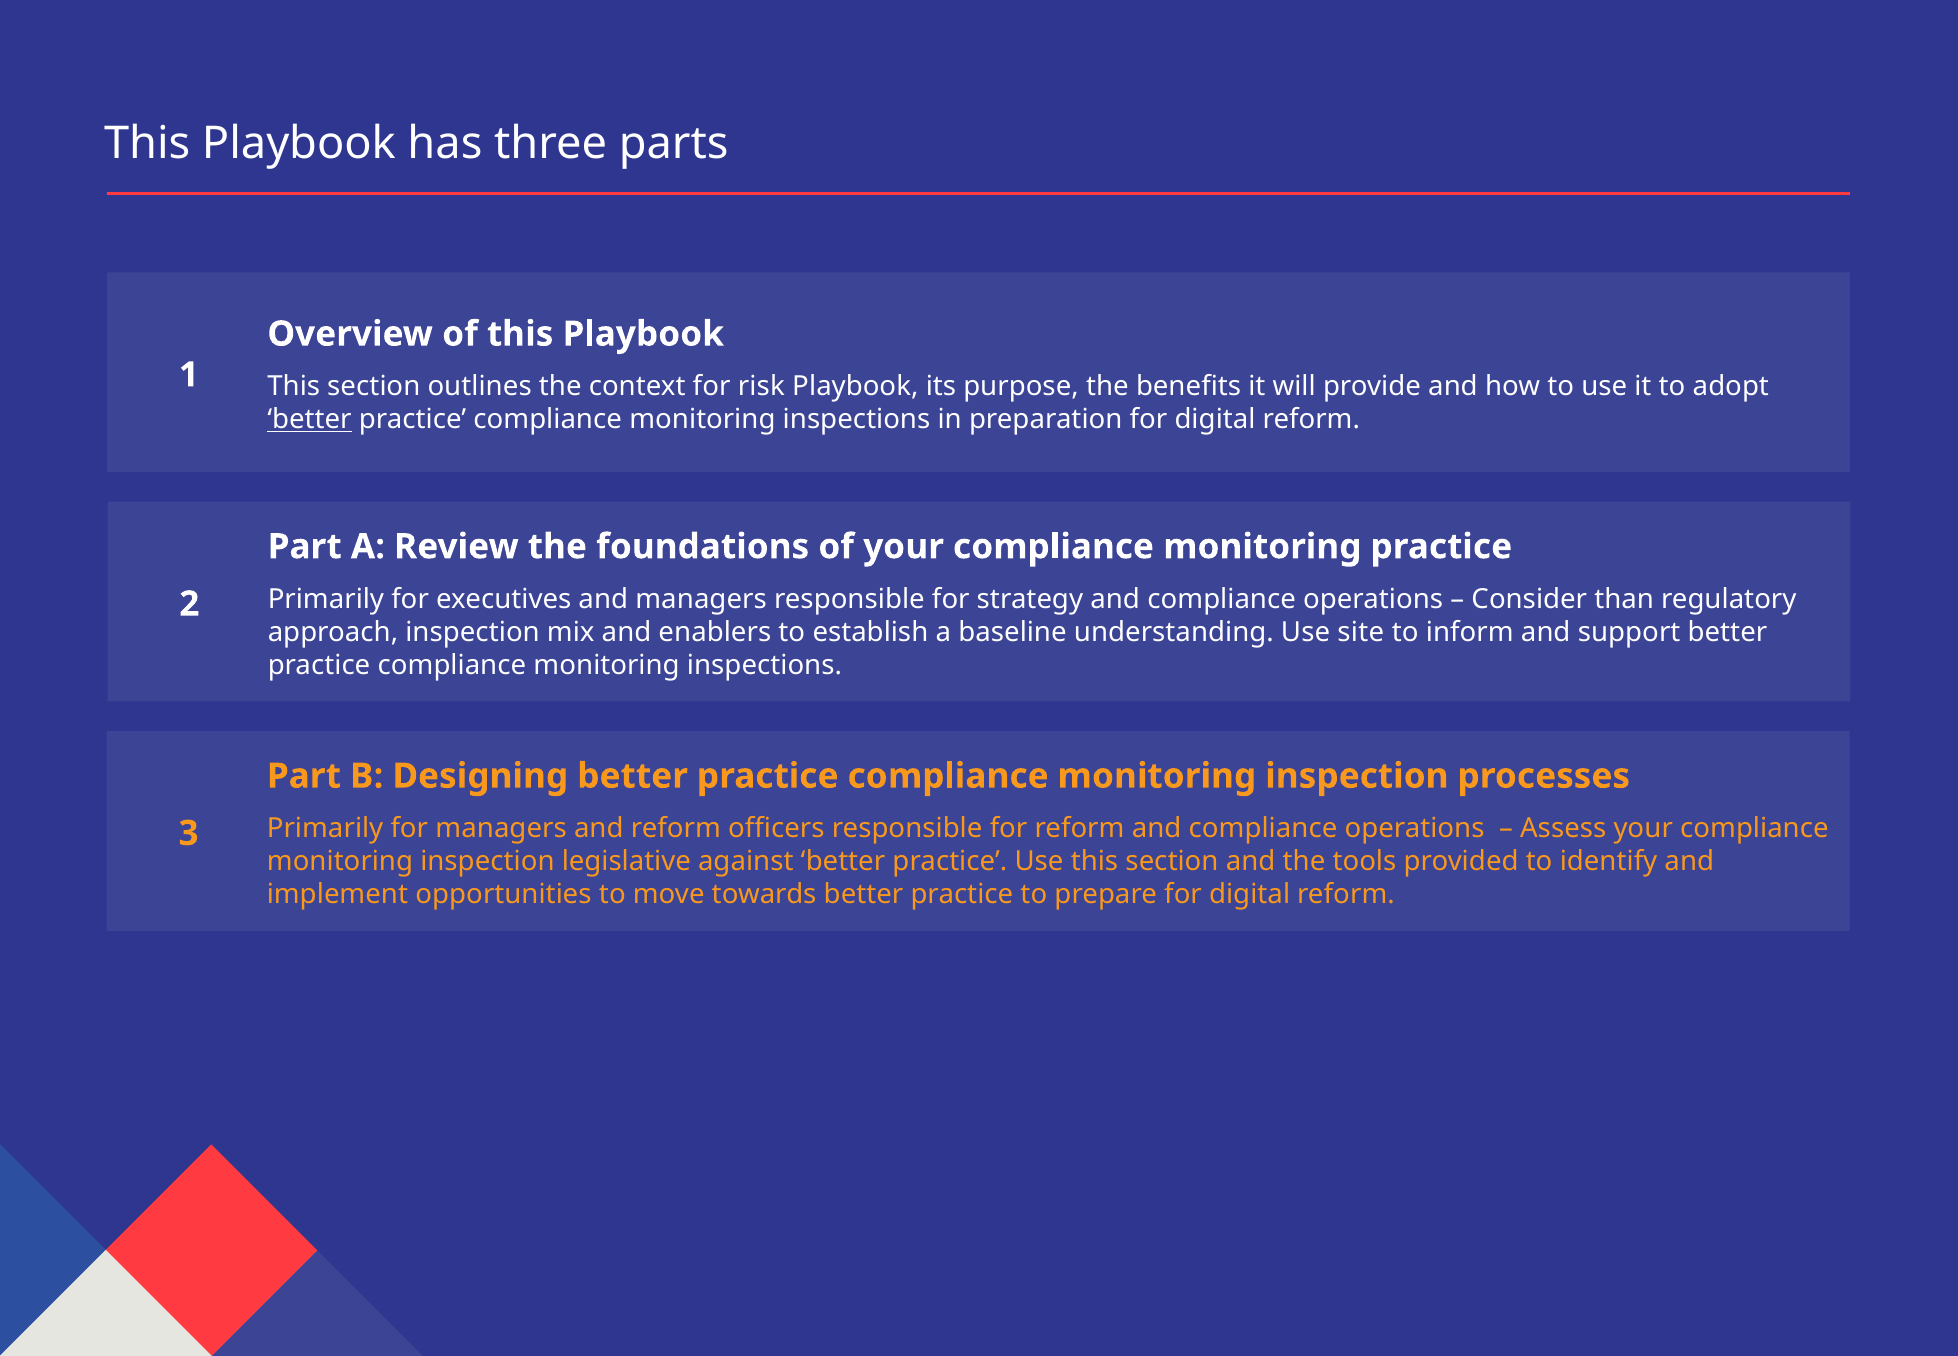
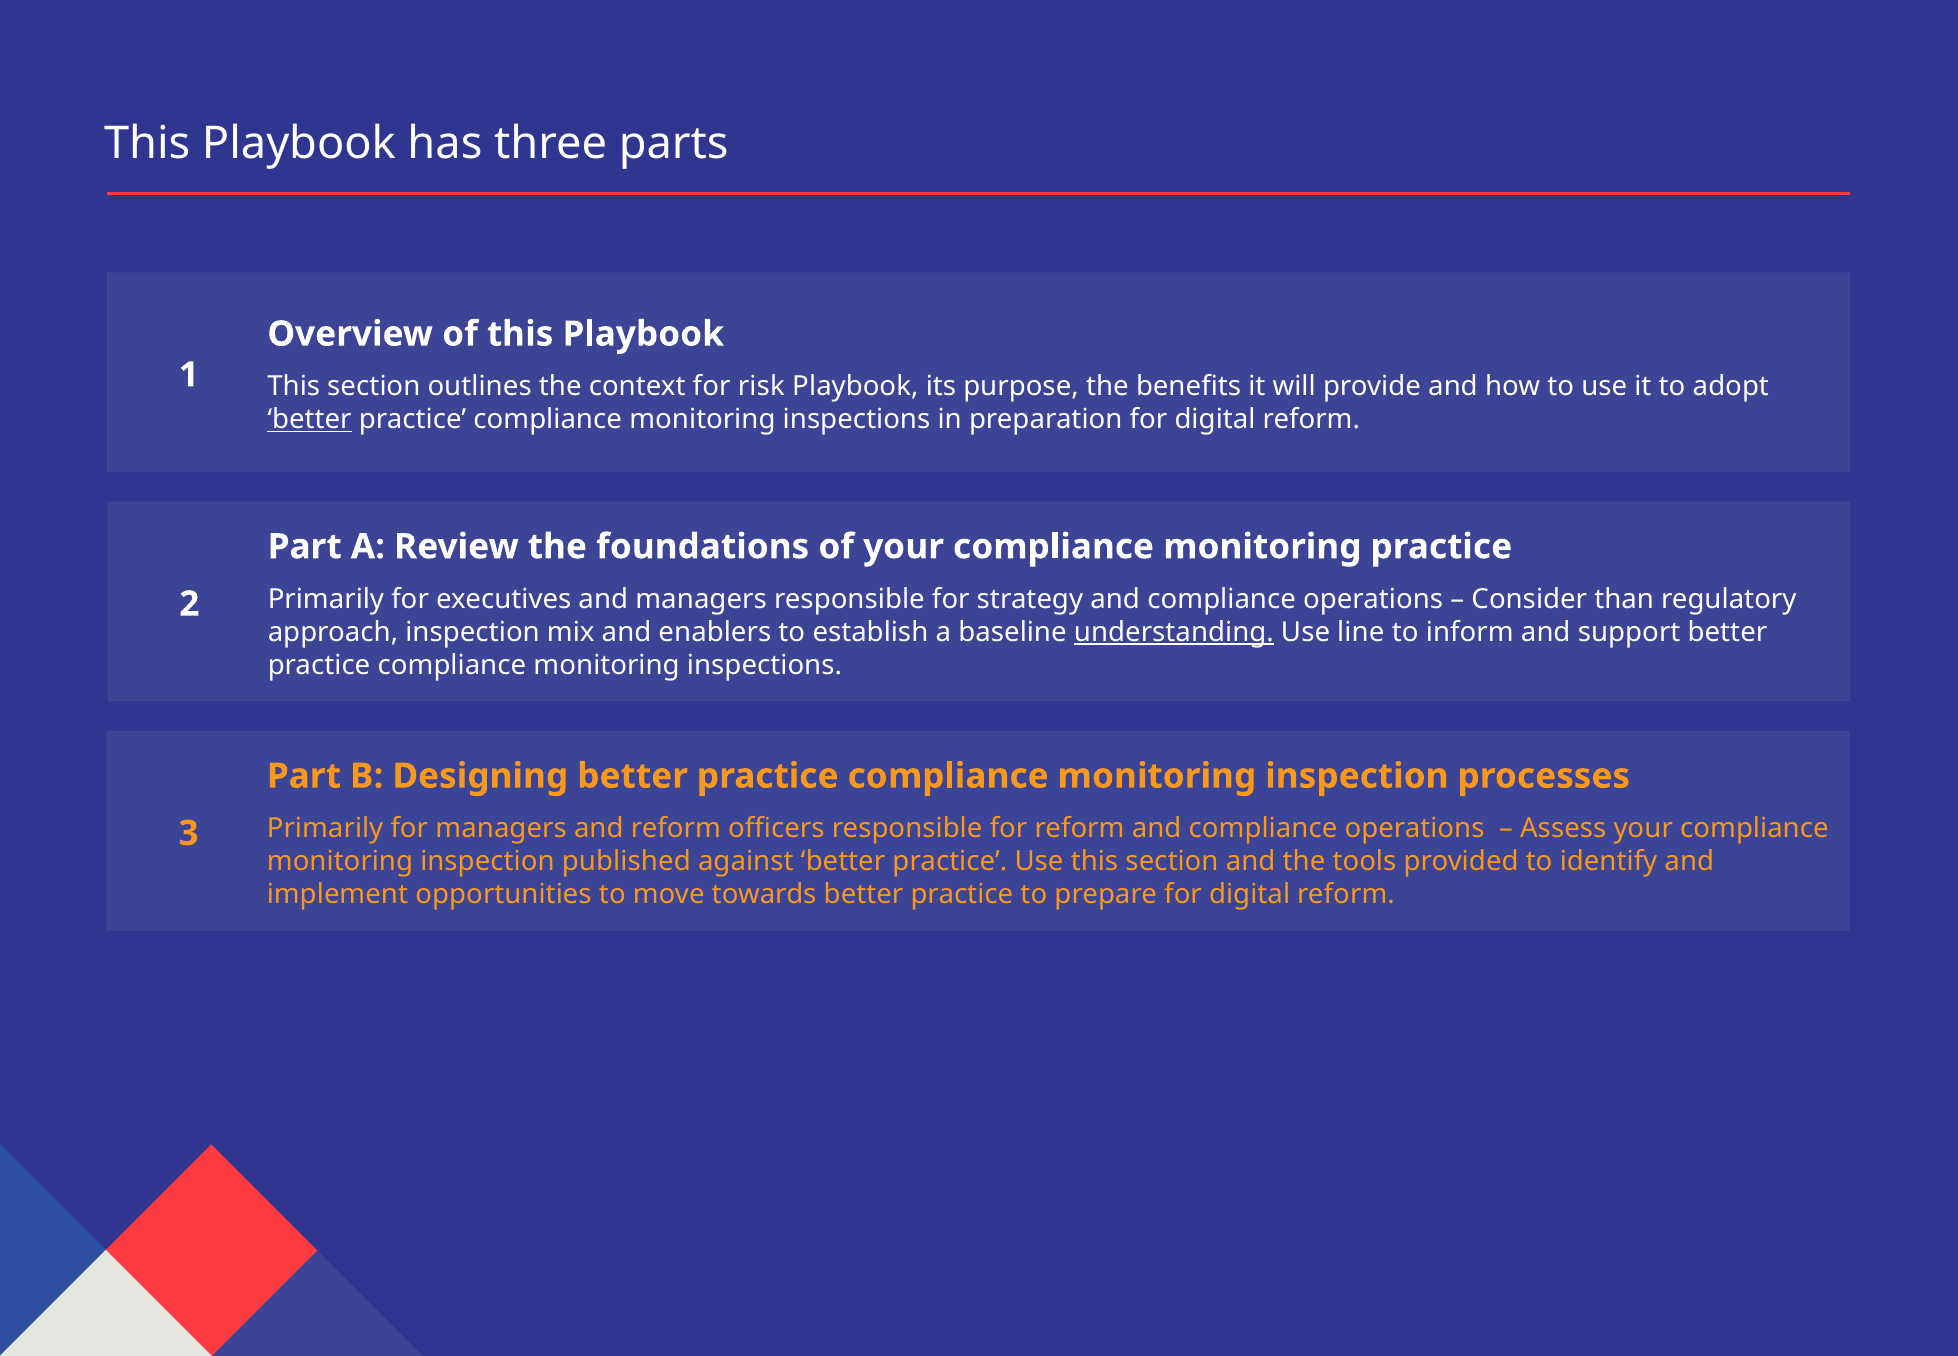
understanding underline: none -> present (1174, 632)
site: site -> line (1361, 632)
legislative: legislative -> published (626, 861)
